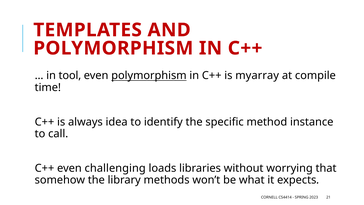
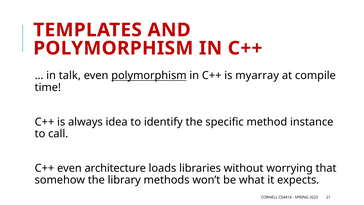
tool: tool -> talk (70, 75)
challenging: challenging -> architecture (115, 168)
